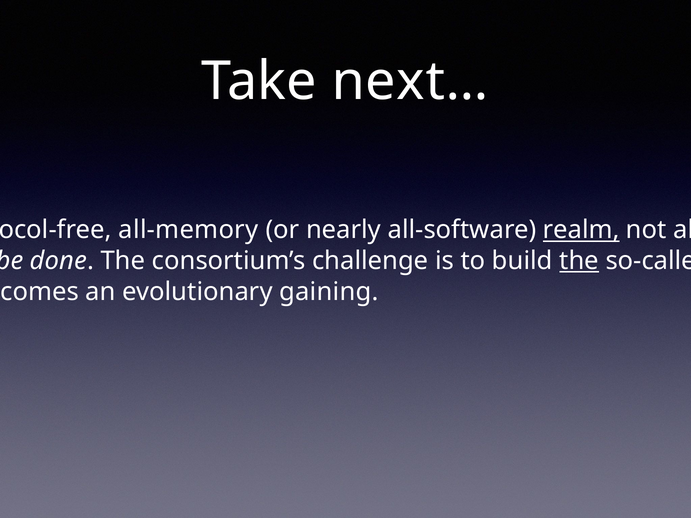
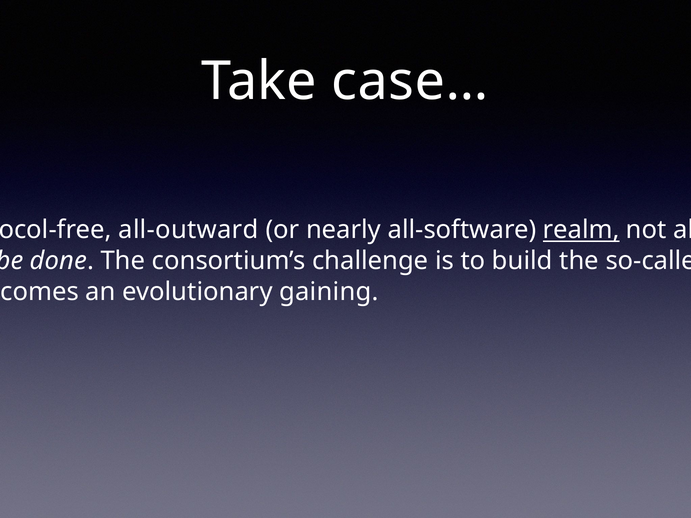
next…: next… -> case… (410, 82)
all-memory: all-memory -> all-outward (188, 230)
the underline: present -> none (579, 261)
